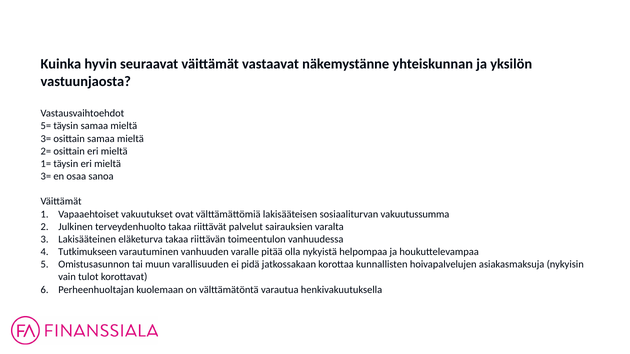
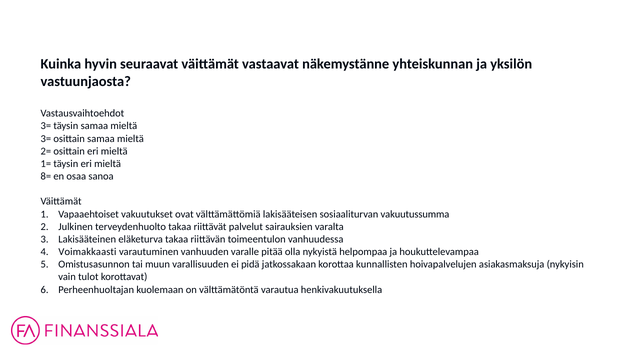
5=: 5= -> 3= (46, 126)
3=: 3= -> 8= (46, 177)
Tutkimukseen: Tutkimukseen -> Voimakkaasti (87, 252)
